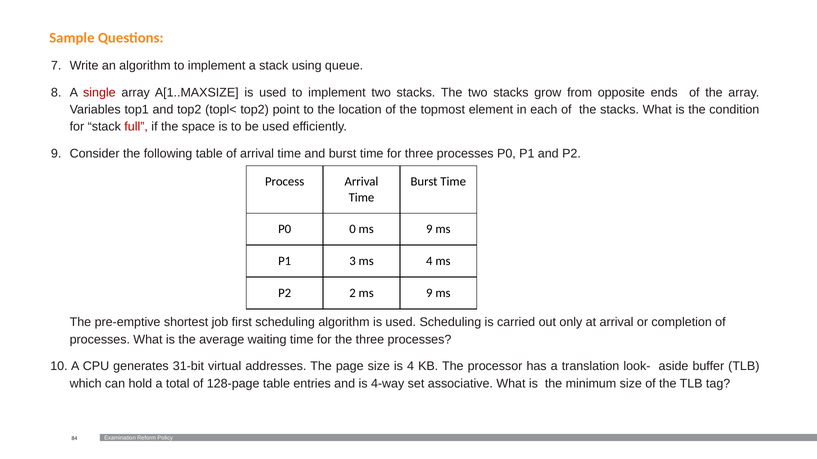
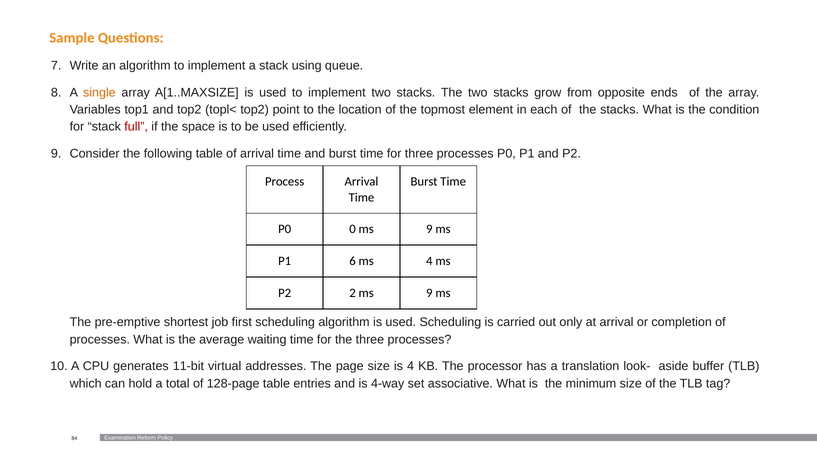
single colour: red -> orange (99, 93)
3: 3 -> 6 (352, 261)
31-bit: 31-bit -> 11-bit (188, 367)
